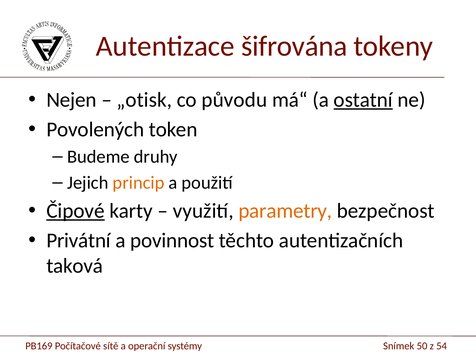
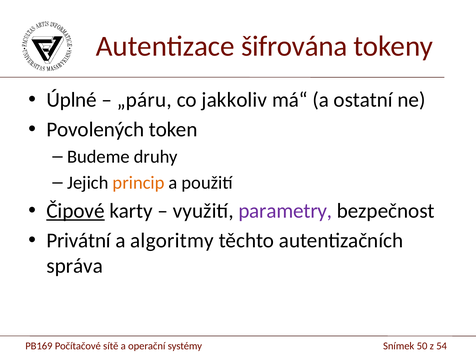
Nejen: Nejen -> Úplné (72, 100)
„otisk: „otisk -> „páru (144, 100)
původu: původu -> jakkoliv (234, 100)
ostatní underline: present -> none (363, 100)
parametry colour: orange -> purple (285, 211)
povinnost: povinnost -> algoritmy (172, 241)
taková: taková -> správa (75, 266)
